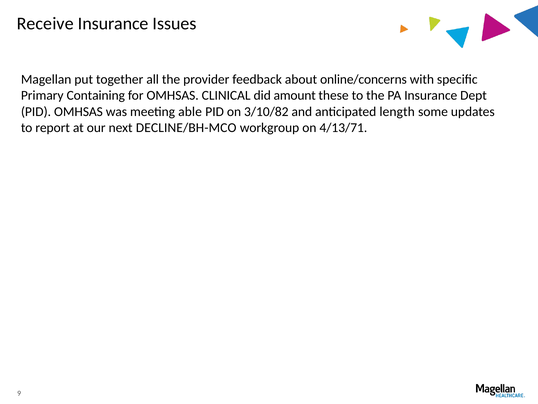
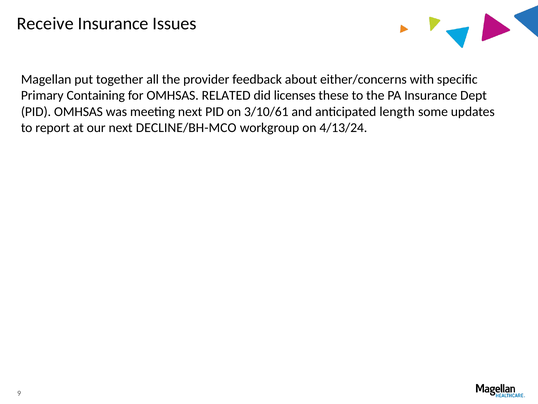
online/concerns: online/concerns -> either/concerns (363, 79)
CLINICAL: CLINICAL -> RELATED (226, 95)
amount: amount -> licenses (295, 95)
meeting able: able -> next (190, 111)
3/10/82: 3/10/82 -> 3/10/61 (266, 111)
4/13/71: 4/13/71 -> 4/13/24 (343, 128)
